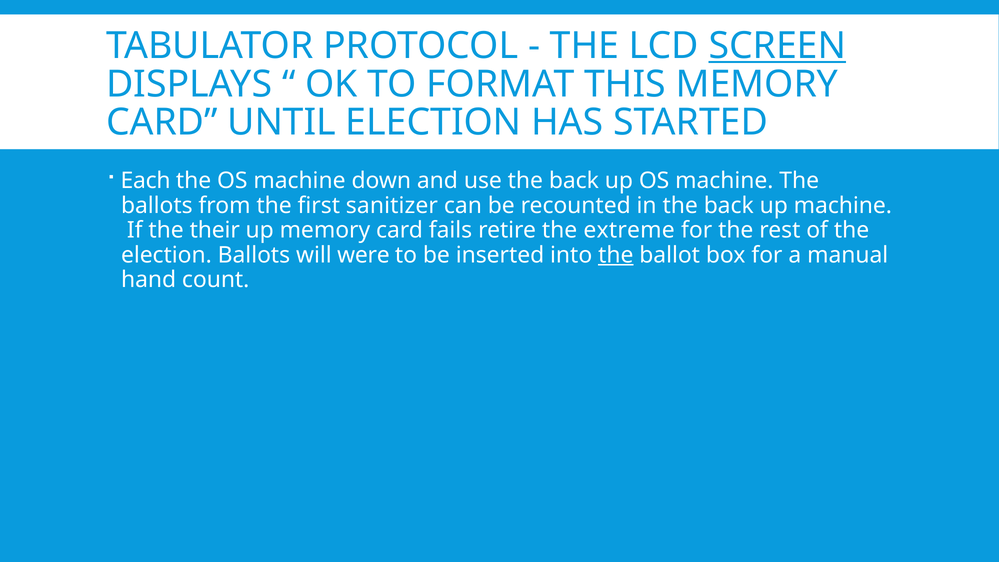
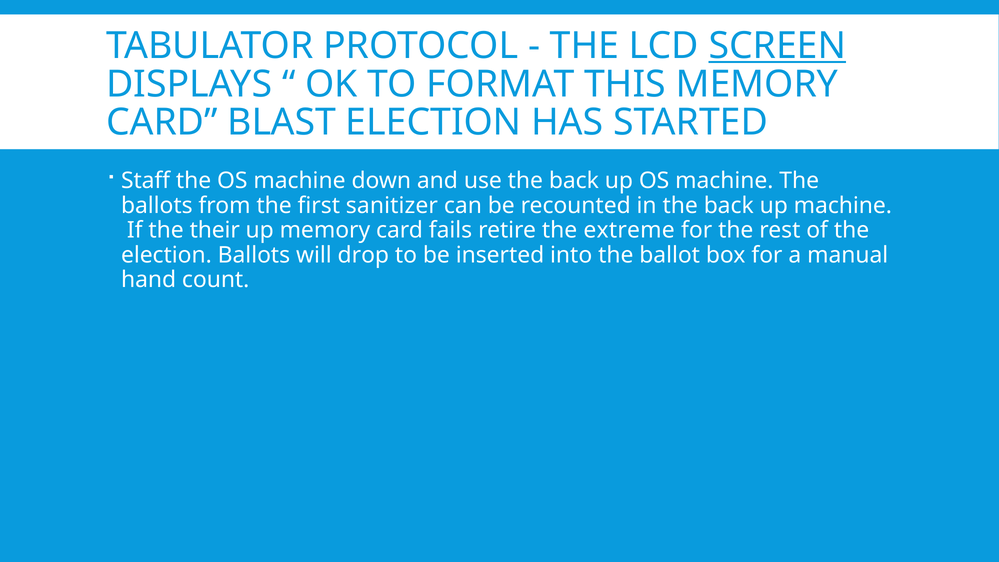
UNTIL: UNTIL -> BLAST (282, 122)
Each: Each -> Staff (146, 181)
were: were -> drop (363, 255)
the underline: present -> none (616, 255)
